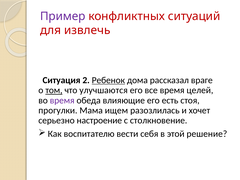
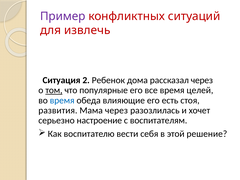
Ребенок underline: present -> none (108, 80)
рассказал враге: враге -> через (202, 80)
улучшаются: улучшаются -> популярные (104, 90)
время colour: purple -> blue (62, 100)
прогулки: прогулки -> развития (58, 110)
Мама ищем: ищем -> через (116, 110)
столкновение: столкновение -> воспитателям (159, 121)
